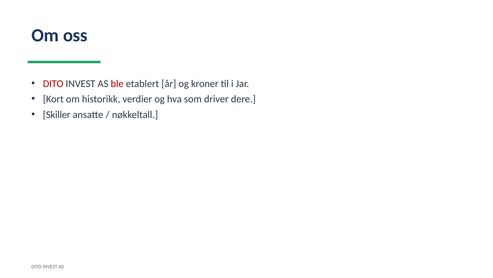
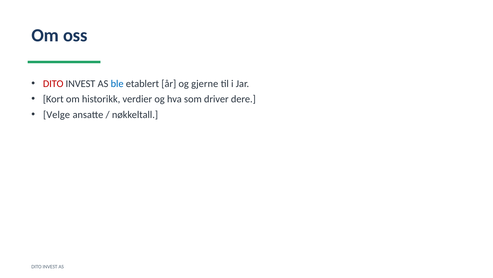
ble colour: red -> blue (117, 83)
kroner: kroner -> gjerne (205, 83)
Skiller: Skiller -> Velge (57, 114)
